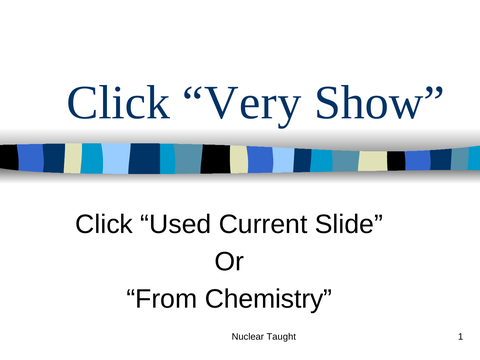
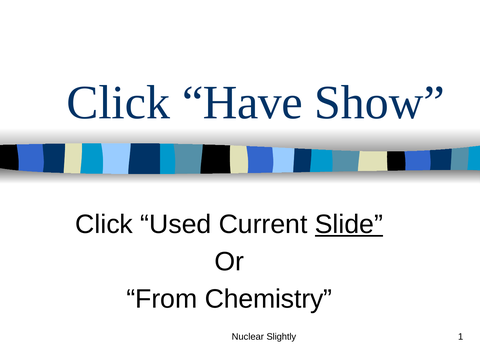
Very: Very -> Have (242, 103)
Slide underline: none -> present (349, 224)
Taught: Taught -> Slightly (281, 337)
